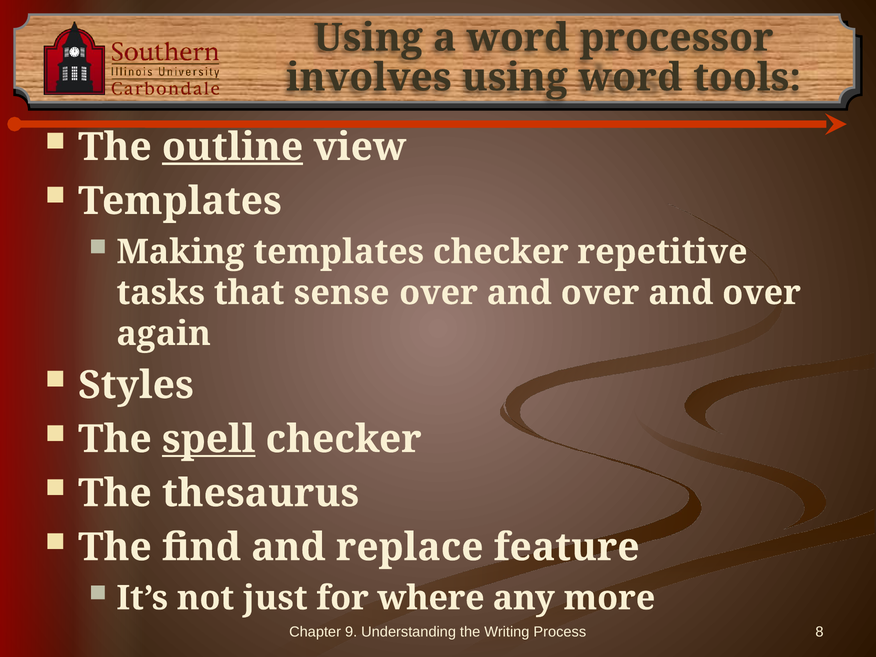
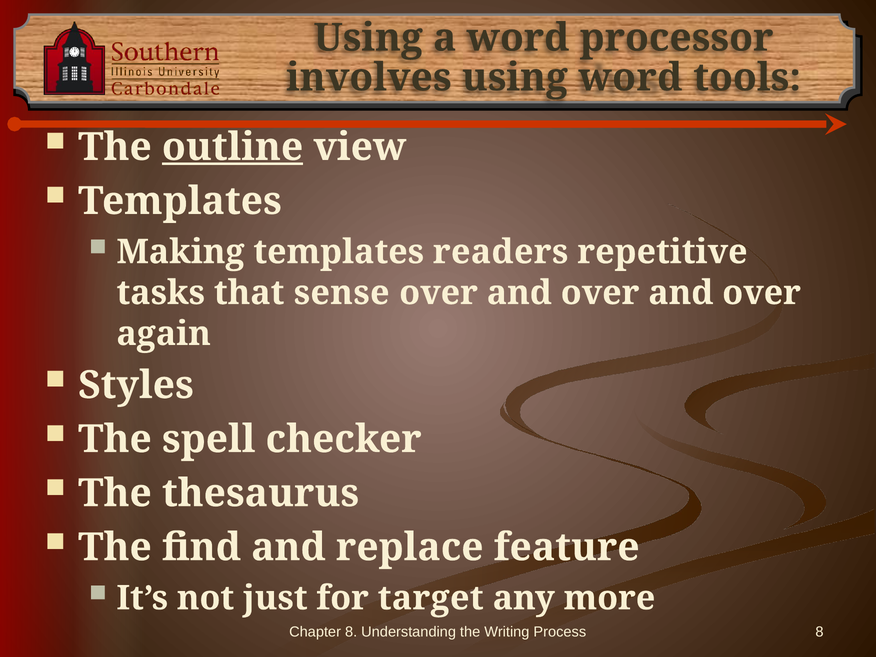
templates checker: checker -> readers (501, 252)
spell underline: present -> none (209, 439)
where: where -> target (431, 598)
Chapter 9: 9 -> 8 (351, 632)
